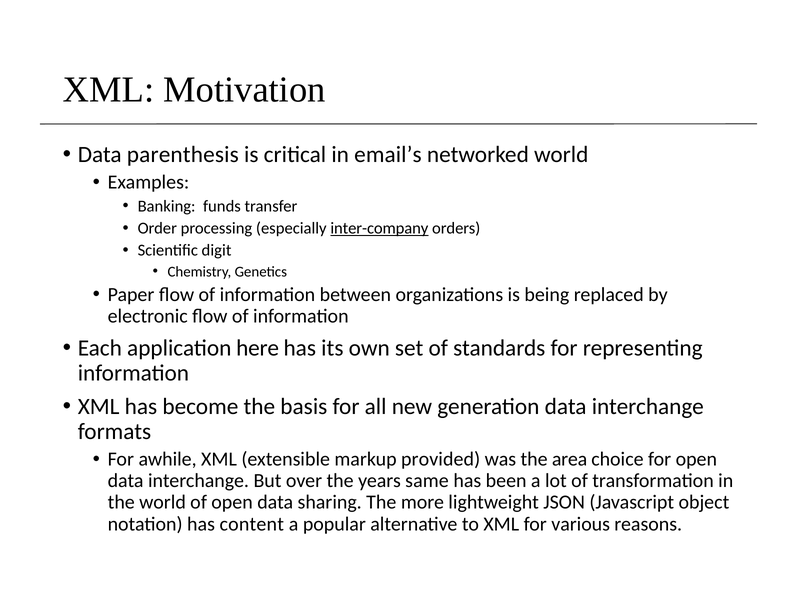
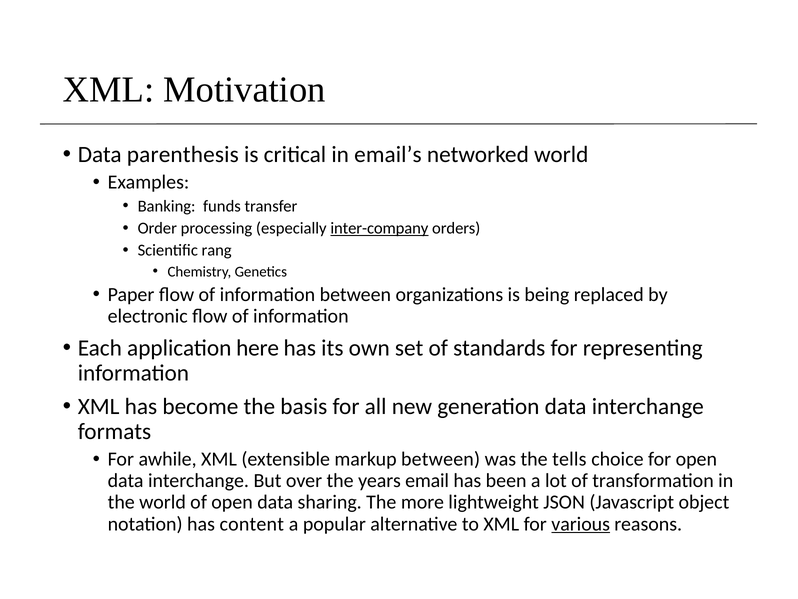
digit: digit -> rang (217, 250)
markup provided: provided -> between (441, 459)
area: area -> tells (569, 459)
same: same -> email (427, 480)
various underline: none -> present (581, 523)
